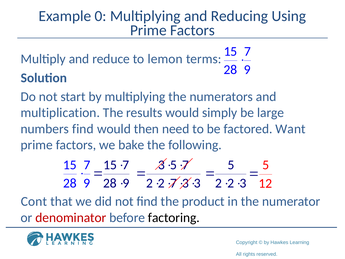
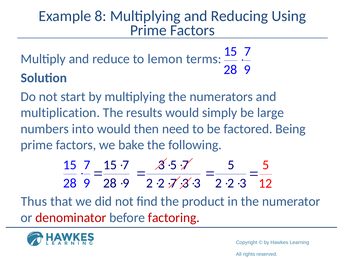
0: 0 -> 8 (101, 16)
numbers find: find -> into (83, 129)
Want: Want -> Being (291, 129)
Cont: Cont -> Thus (34, 201)
factoring colour: black -> red (174, 217)
